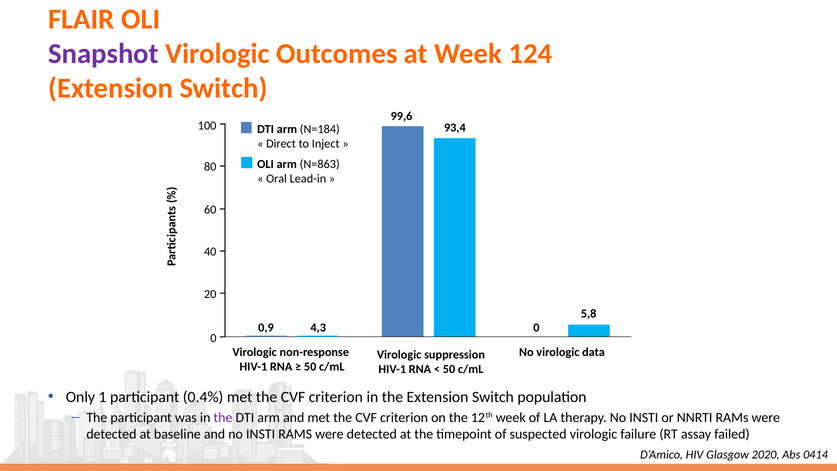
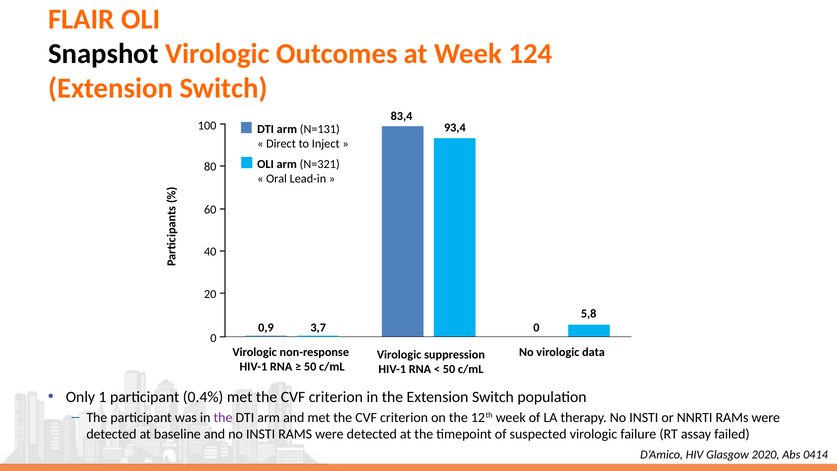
Snapshot colour: purple -> black (103, 54)
99,6: 99,6 -> 83,4 (402, 116)
N=184: N=184 -> N=131 (320, 129)
N=863: N=863 -> N=321 (320, 164)
4,3: 4,3 -> 3,7 (318, 328)
